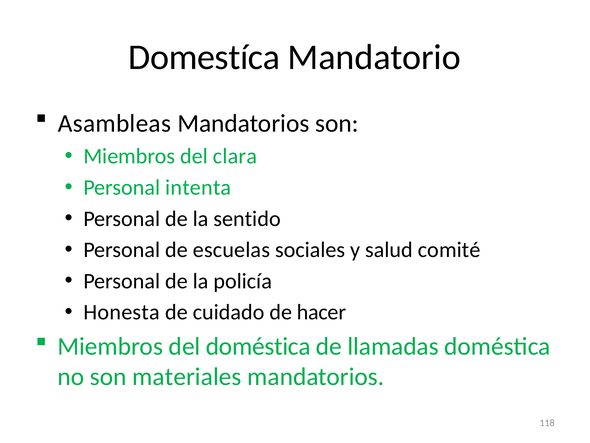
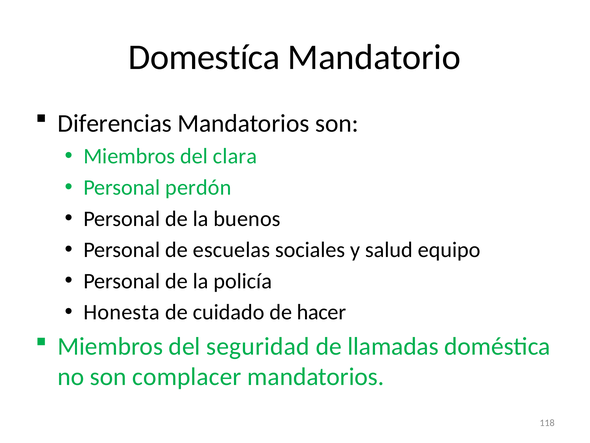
Asambleas: Asambleas -> Diferencias (115, 123)
intenta: intenta -> perdón (198, 187)
sentido: sentido -> buenos (247, 218)
comité: comité -> equipo (449, 250)
del doméstica: doméstica -> seguridad (258, 346)
materiales: materiales -> complacer (187, 377)
